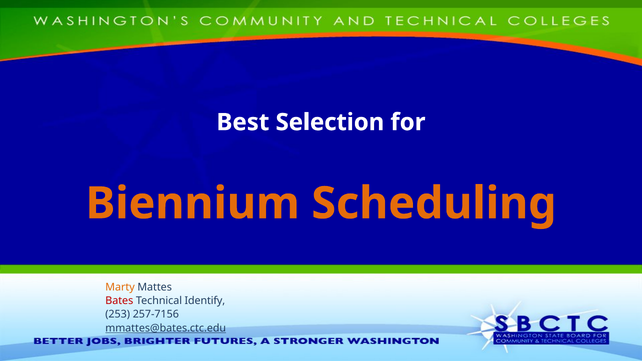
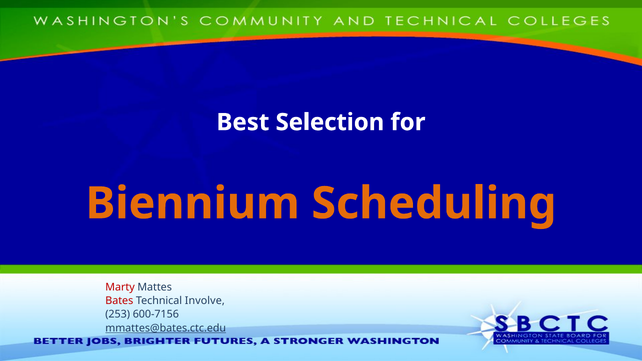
Marty colour: orange -> red (120, 287)
Identify: Identify -> Involve (205, 301)
257-7156: 257-7156 -> 600-7156 (156, 314)
